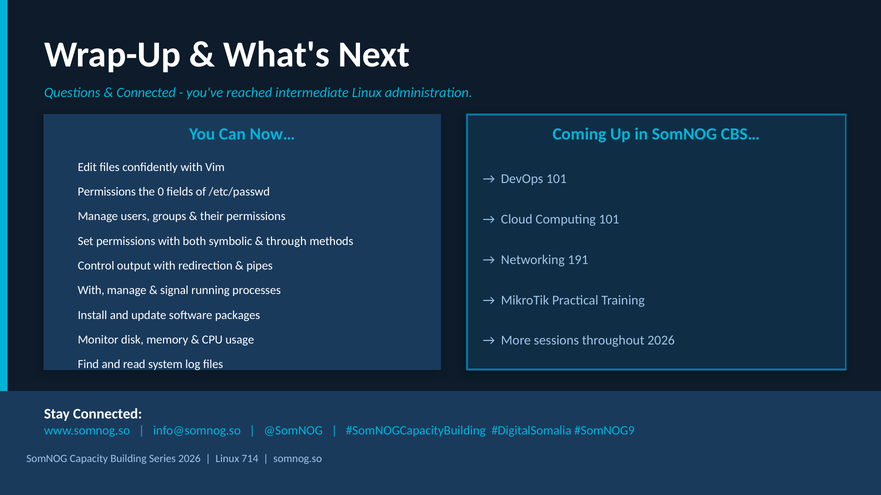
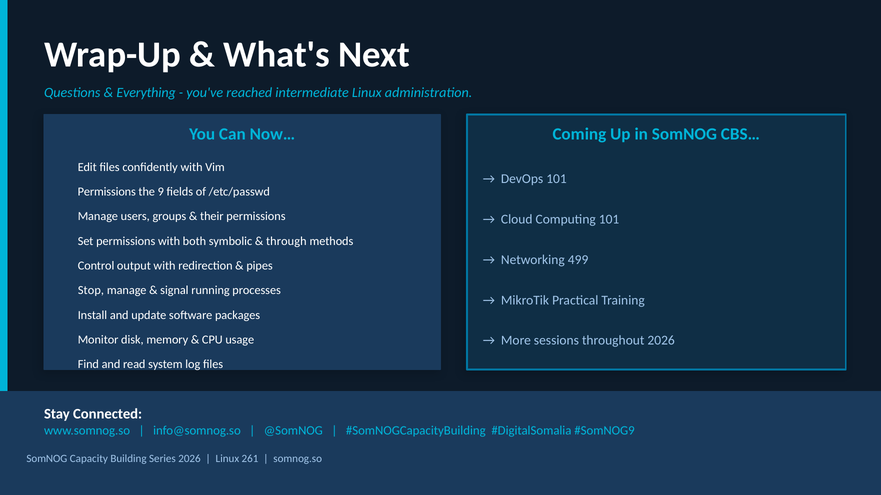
Connected: Connected -> Everything (146, 93)
0: 0 -> 9 (161, 192)
191: 191 -> 499 (578, 260)
With: With -> Stop (91, 291)
714: 714 -> 261 (250, 459)
